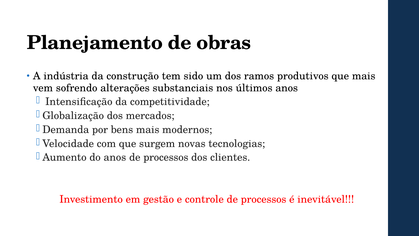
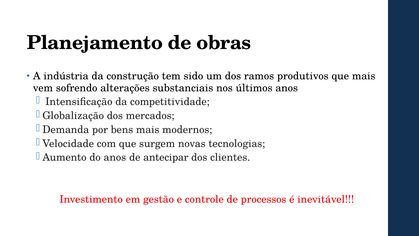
processos: processos -> antecipar (166, 157)
